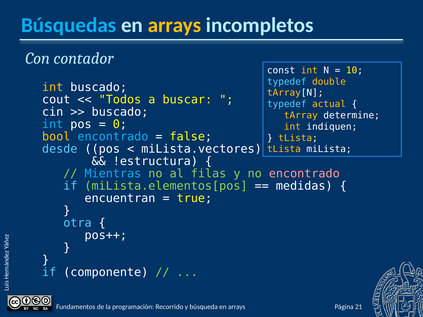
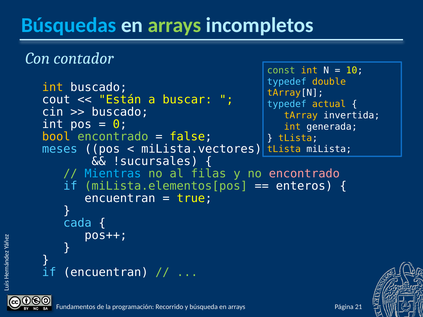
arrays colour: yellow -> light green (175, 25)
const colour: white -> light green (281, 70)
Todos: Todos -> Están (120, 100)
determine: determine -> invertida (352, 115)
int colour: light blue -> white (53, 124)
indiquen: indiquen -> generada (332, 127)
encontrado colour: light blue -> light green (113, 137)
desde: desde -> meses (60, 149)
!estructura: !estructura -> !sucursales (155, 161)
medidas: medidas -> enteros (304, 186)
otra: otra -> cada (77, 223)
if componente: componente -> encuentran (106, 272)
